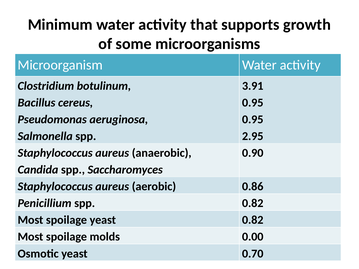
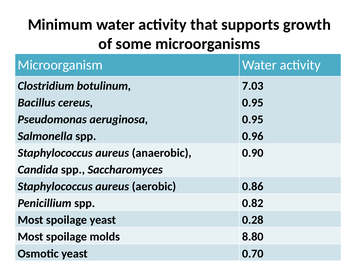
3.91: 3.91 -> 7.03 (253, 86)
2.95: 2.95 -> 0.96 (253, 136)
yeast 0.82: 0.82 -> 0.28 (253, 220)
0.00: 0.00 -> 8.80 (253, 237)
